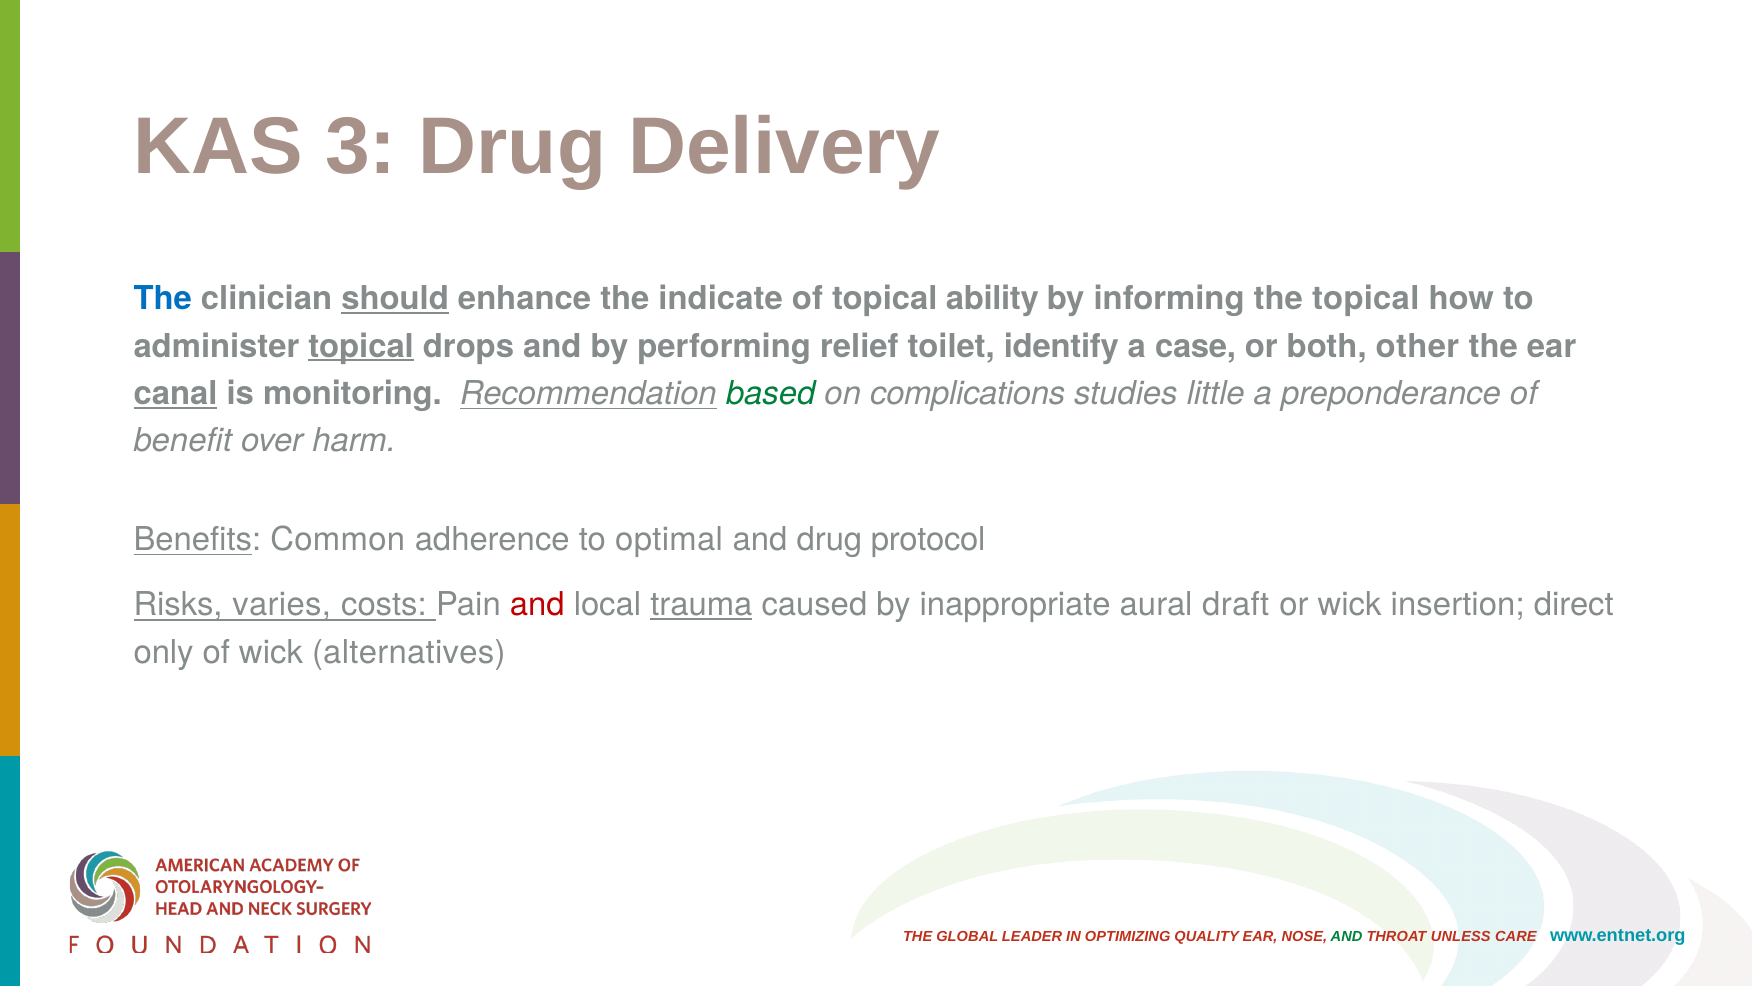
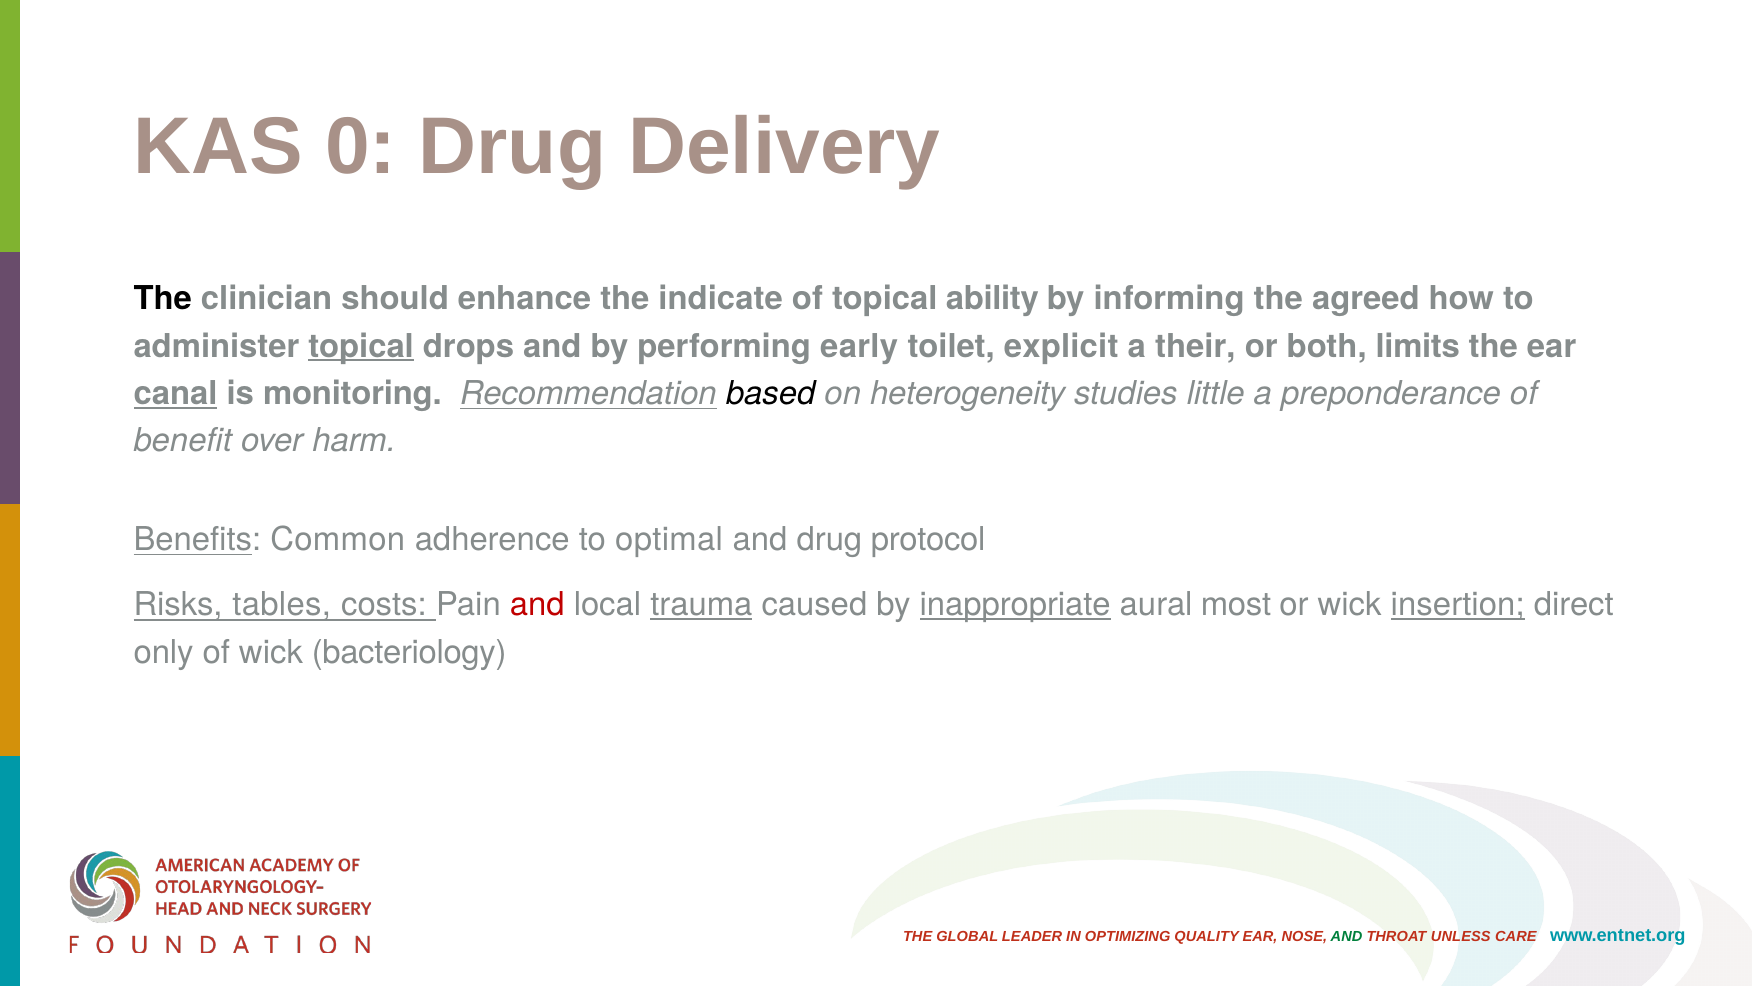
3: 3 -> 0 (361, 147)
The colour: blue -> black (163, 299)
should underline: present -> none (395, 299)
the topical: topical -> agreed (1366, 299)
relief: relief -> early (859, 346)
identify: identify -> explicit (1061, 346)
case: case -> their (1195, 346)
other: other -> limits (1418, 346)
based colour: green -> black (771, 393)
complications: complications -> heterogeneity (968, 393)
varies: varies -> tables (282, 605)
inappropriate underline: none -> present (1015, 605)
draft: draft -> most (1236, 605)
insertion underline: none -> present (1458, 605)
alternatives: alternatives -> bacteriology (409, 652)
